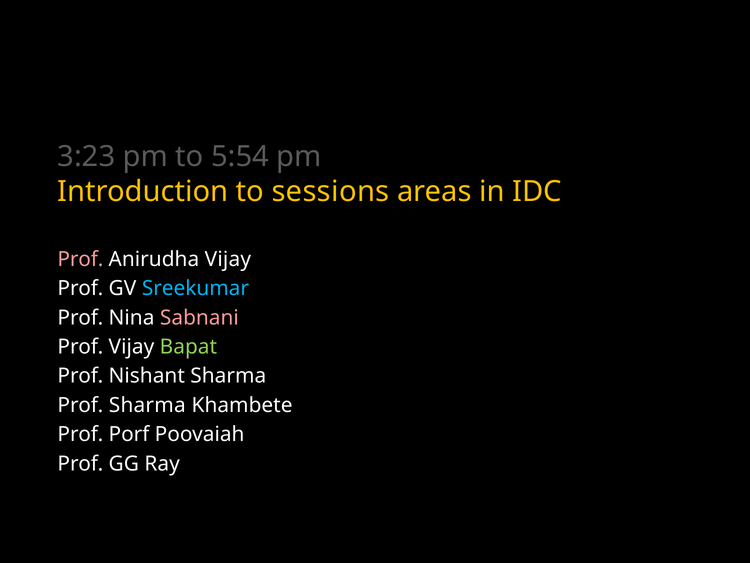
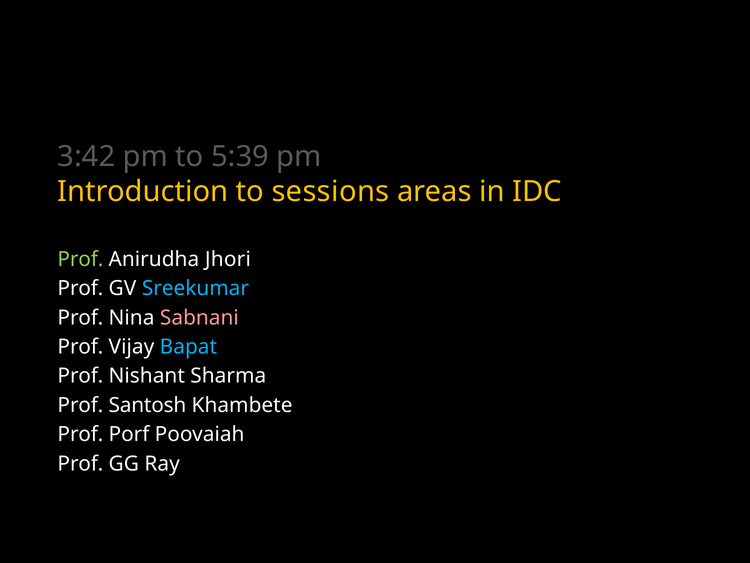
3:23: 3:23 -> 3:42 (86, 156)
5:54: 5:54 -> 5:39 (240, 156)
Prof colour: pink -> light green (80, 259)
Anirudha Vijay: Vijay -> Jhori (228, 259)
Bapat colour: light green -> light blue (188, 347)
Prof Sharma: Sharma -> Santosh (147, 405)
